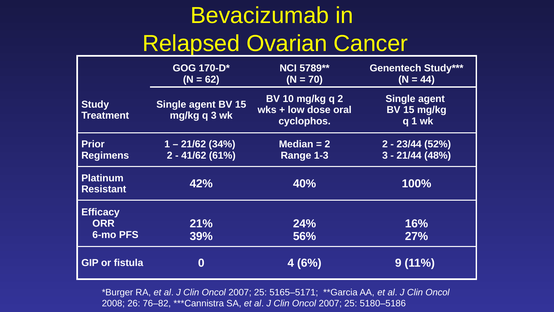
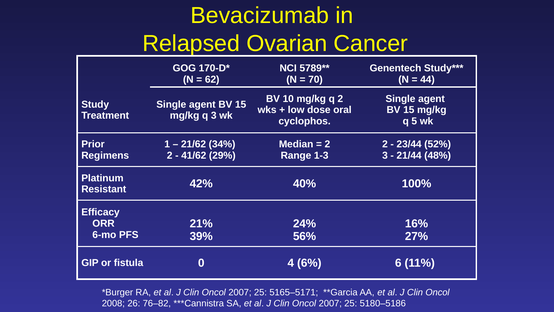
q 1: 1 -> 5 (414, 121)
61%: 61% -> 29% (222, 155)
9: 9 -> 6 (398, 263)
